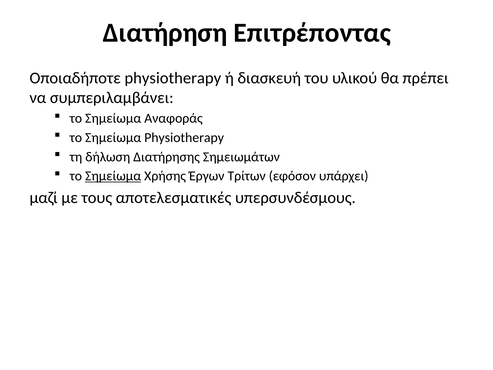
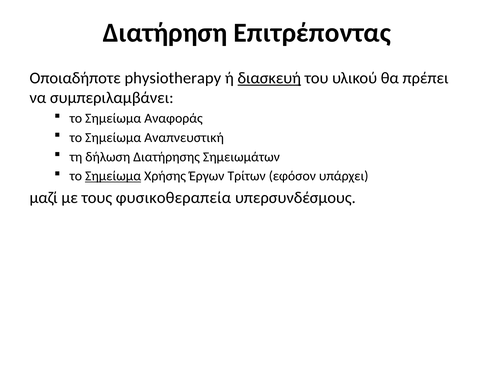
διασκευή underline: none -> present (269, 78)
Σημείωμα Physiotherapy: Physiotherapy -> Αναπνευστική (184, 138)
αποτελεσματικές: αποτελεσματικές -> φυσικοθεραπεία (173, 198)
